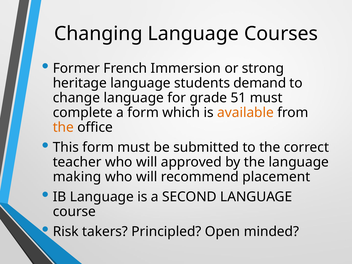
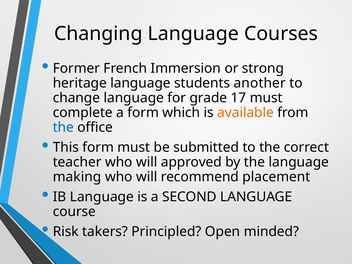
demand: demand -> another (260, 83)
51: 51 -> 17 (238, 98)
the colour: orange -> blue (63, 127)
